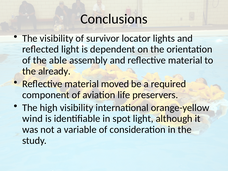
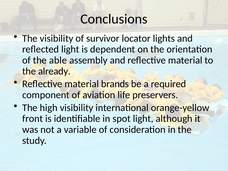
moved: moved -> brands (115, 84)
wind: wind -> front (33, 119)
